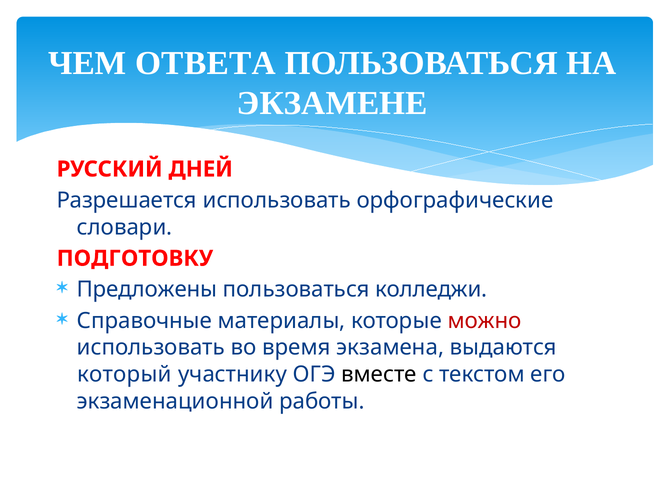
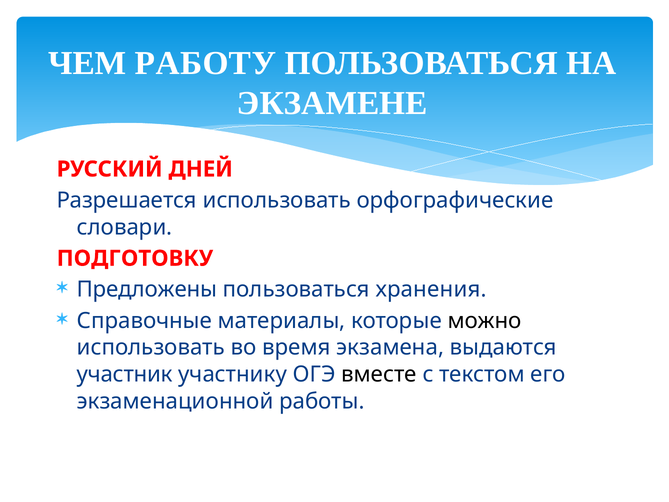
ОТВЕТА: ОТВЕТА -> РАБОТУ (206, 63)
колледжи: колледжи -> хранения (431, 289)
можно colour: red -> black (485, 321)
который: который -> участник (125, 374)
